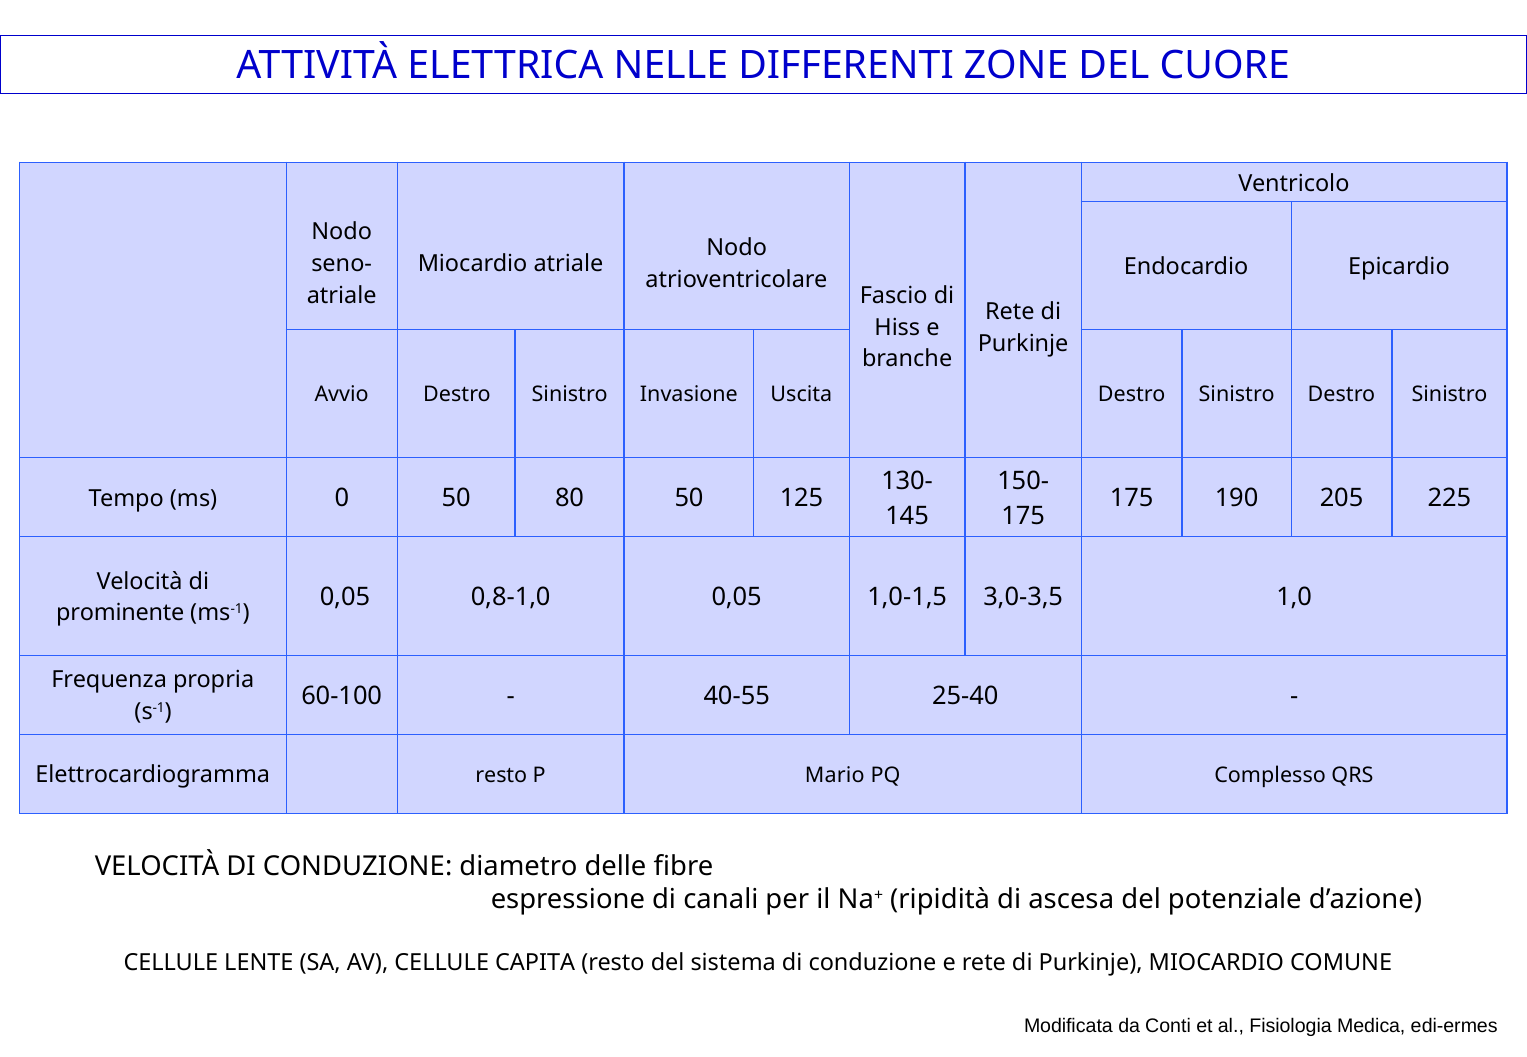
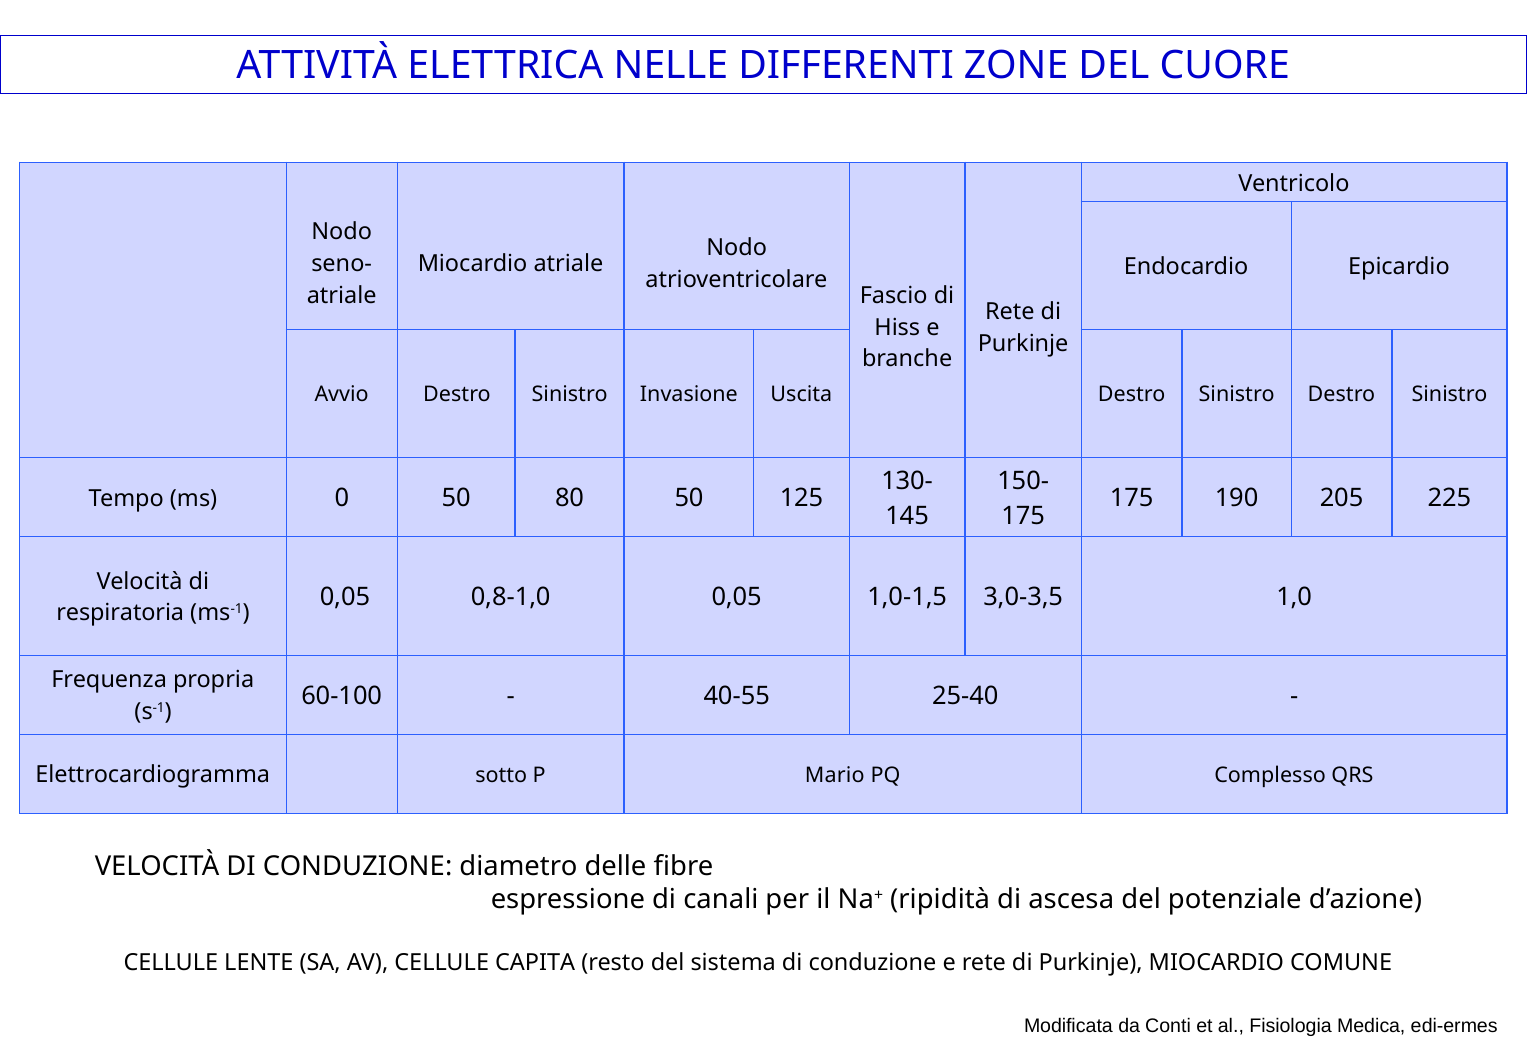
prominente: prominente -> respiratoria (120, 613)
Elettrocardiogramma resto: resto -> sotto (501, 775)
